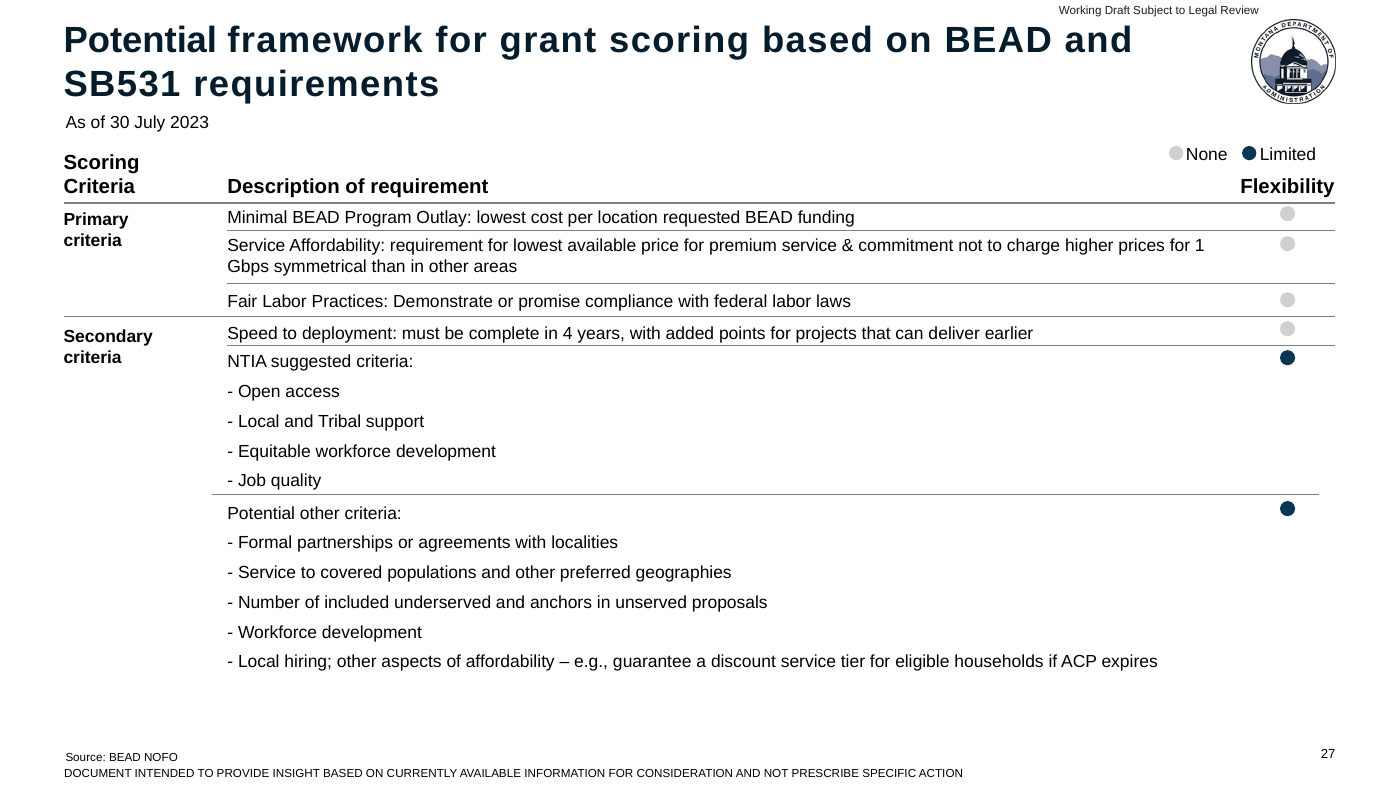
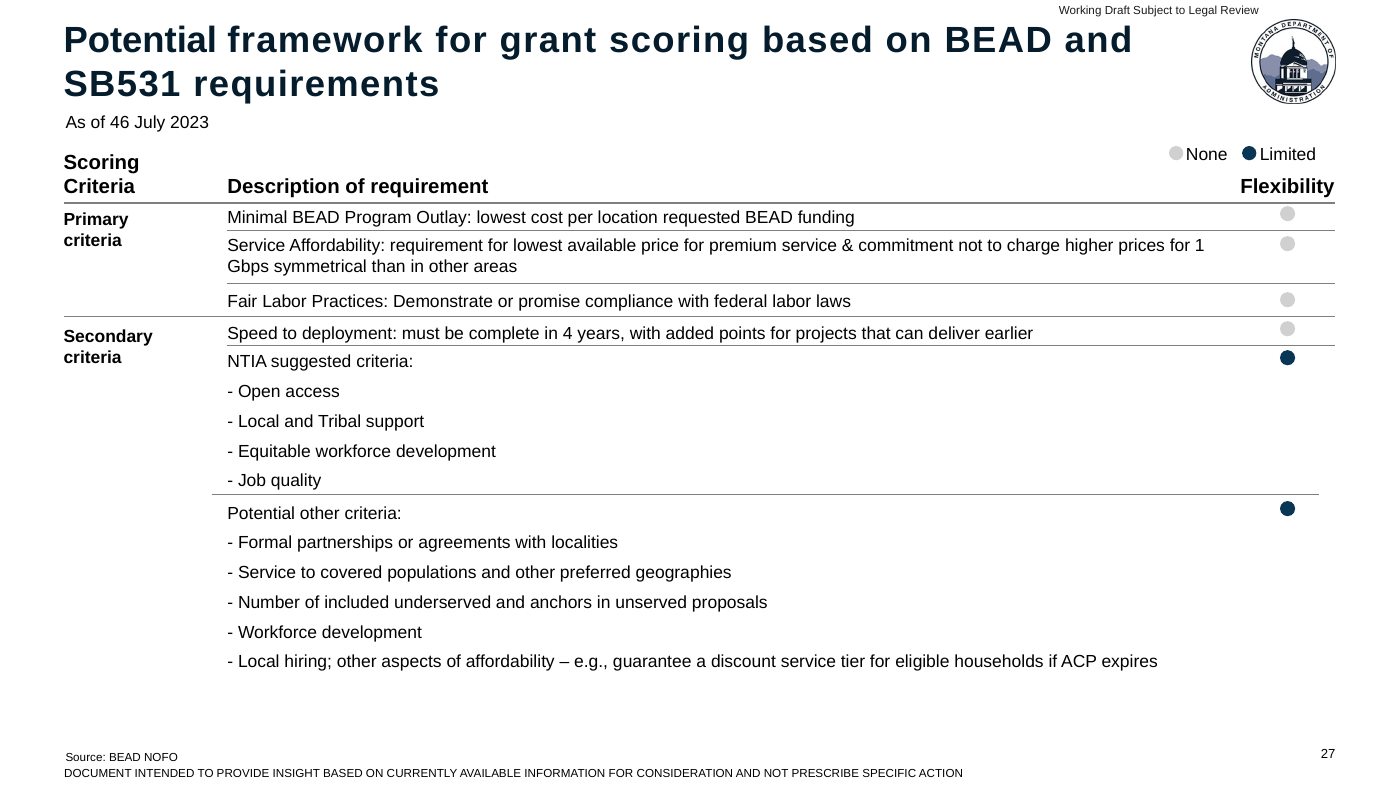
30: 30 -> 46 (120, 123)
